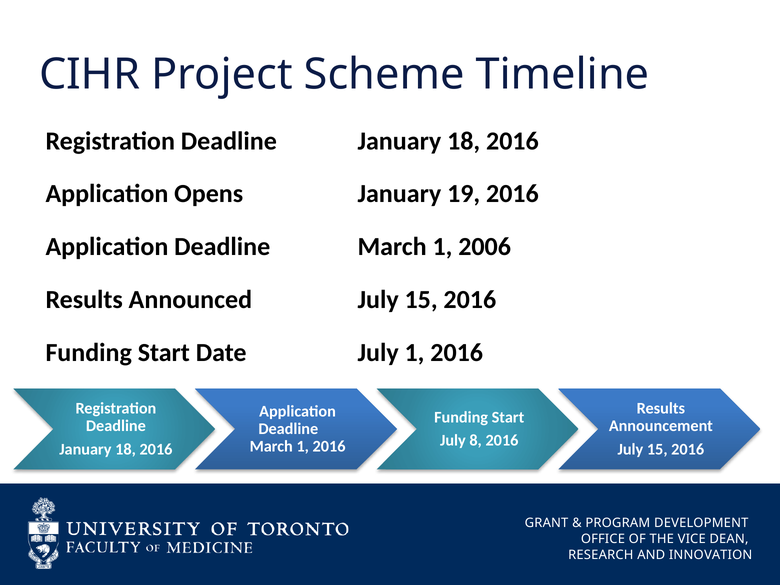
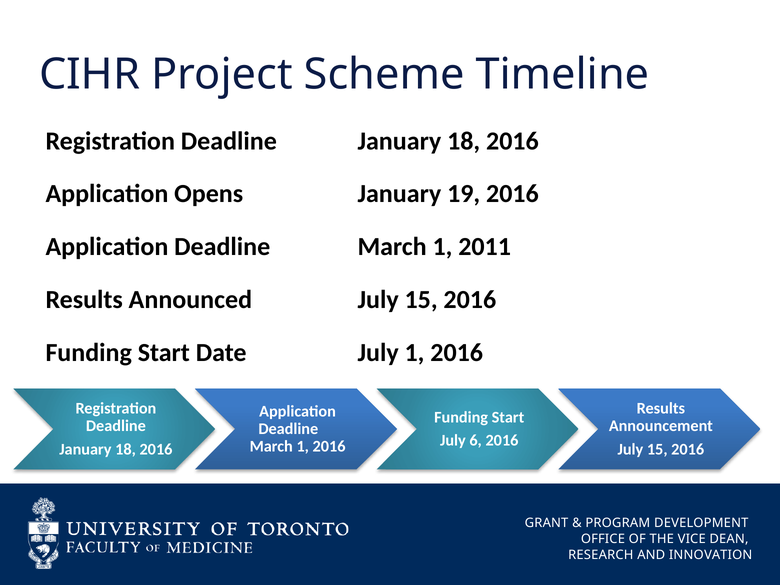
2006: 2006 -> 2011 (485, 247)
8: 8 -> 6 (476, 440)
